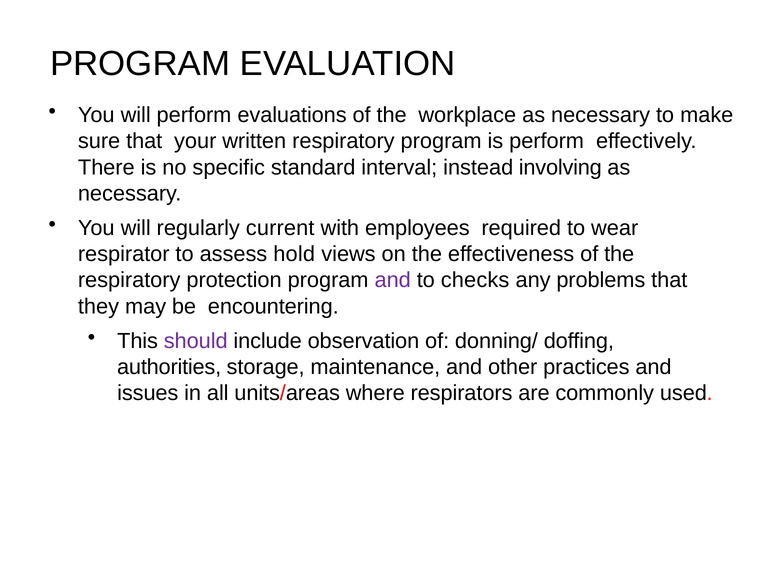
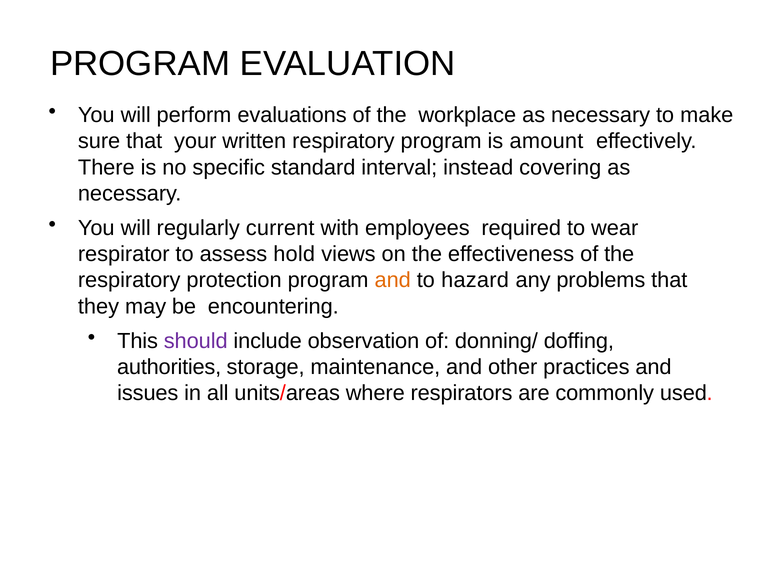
is perform: perform -> amount (546, 141)
involving: involving -> covering (560, 167)
and colour: purple -> orange (393, 280)
checks: checks -> hazard (475, 280)
